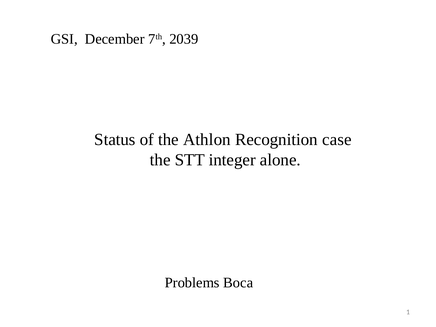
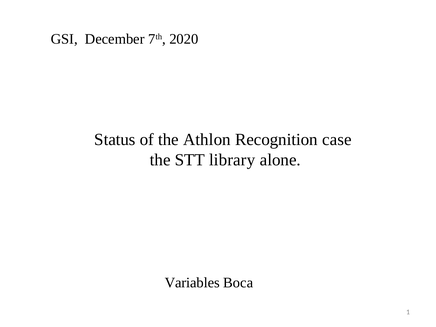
2039: 2039 -> 2020 (184, 39)
integer: integer -> library (232, 160)
Problems: Problems -> Variables (192, 283)
